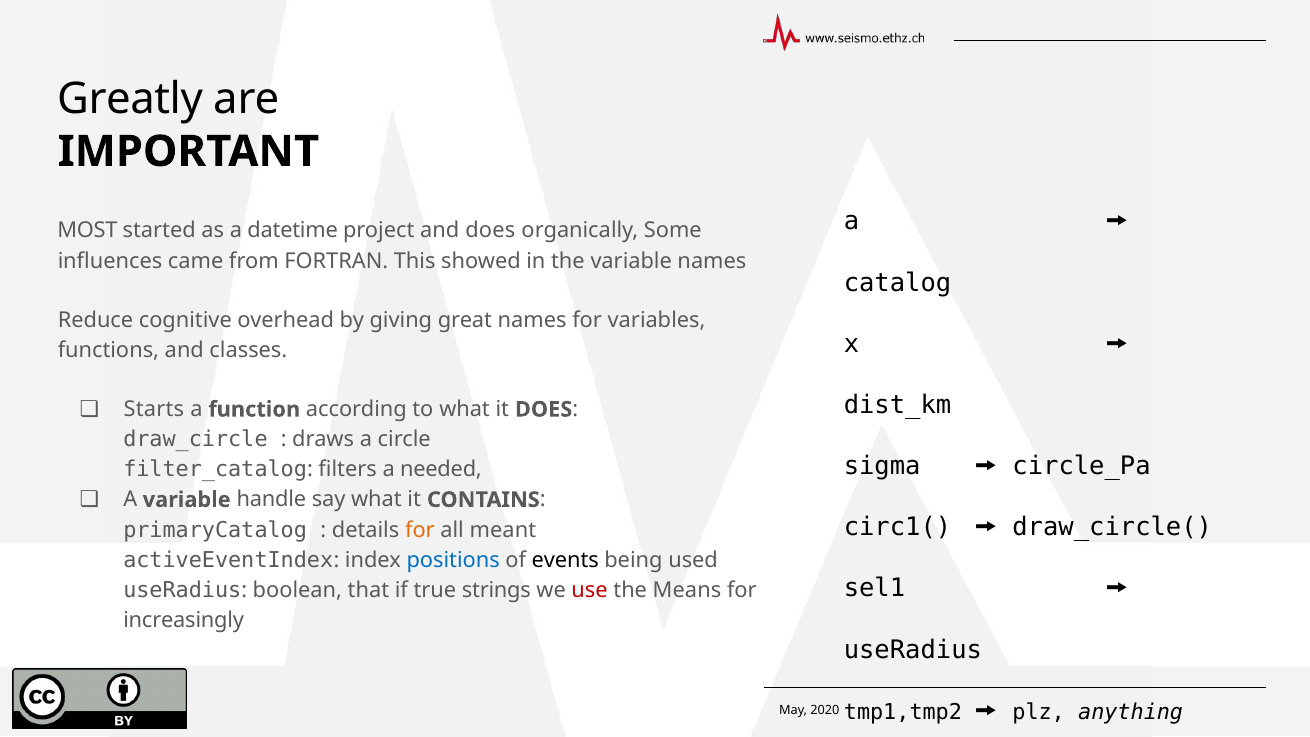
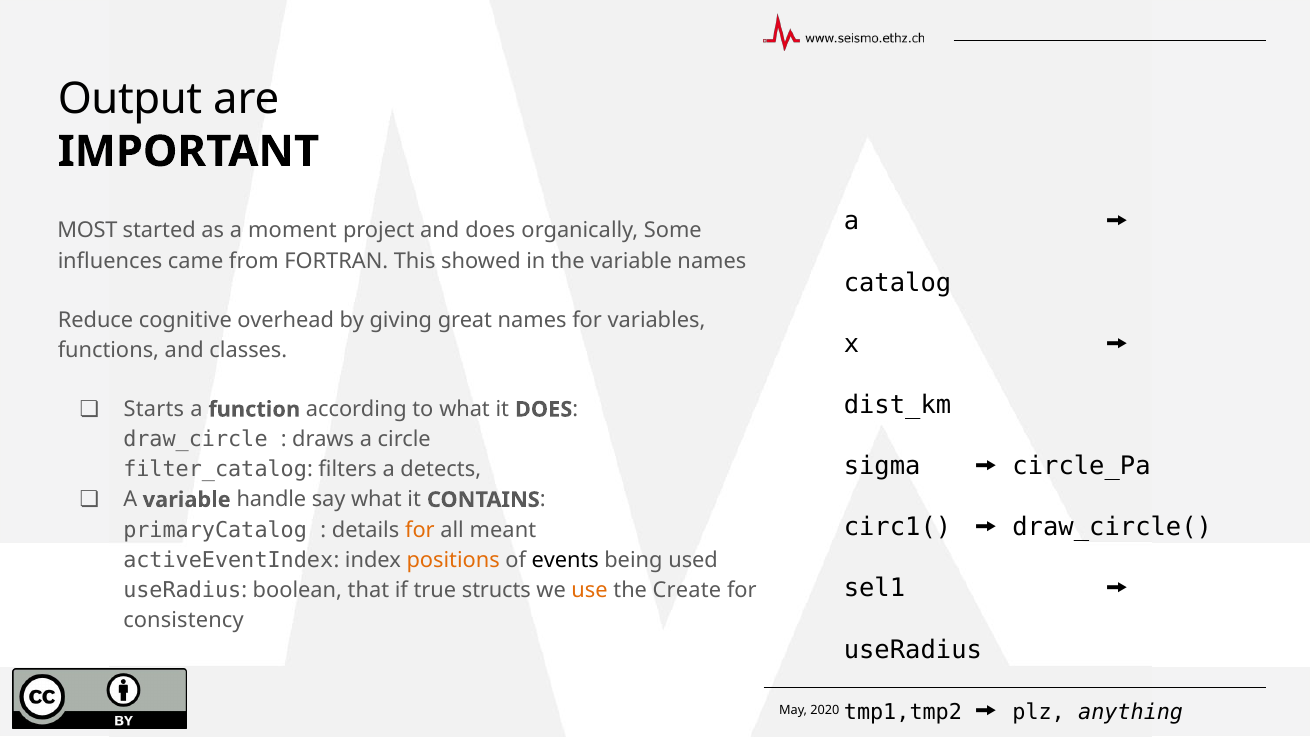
Greatly: Greatly -> Output (130, 99)
datetime: datetime -> moment (292, 231)
needed: needed -> detects (441, 470)
positions colour: blue -> orange (453, 560)
strings: strings -> structs (496, 590)
use colour: red -> orange (590, 590)
Means: Means -> Create (687, 590)
increasingly: increasingly -> consistency (183, 620)
